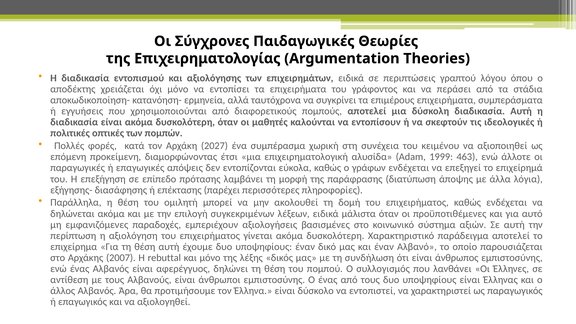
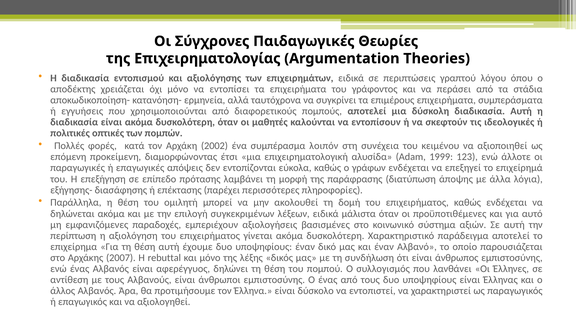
2027: 2027 -> 2002 (214, 146)
χωρική: χωρική -> λοιπόν (324, 146)
463: 463 -> 123 (467, 157)
